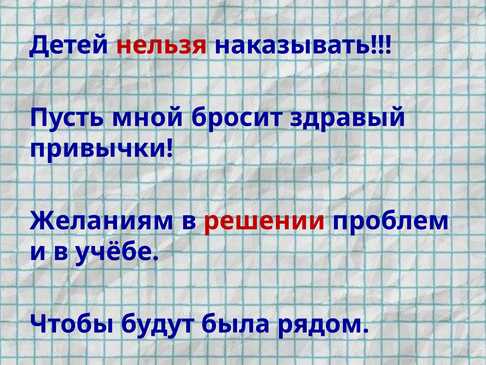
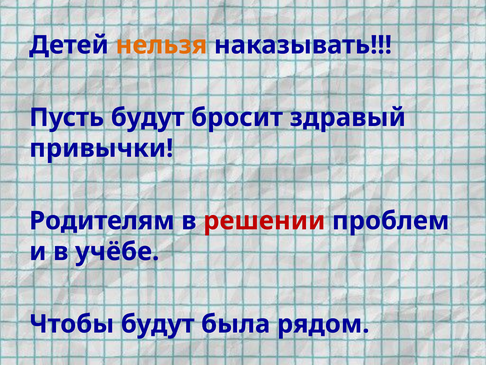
нельзя colour: red -> orange (161, 45)
Пусть мной: мной -> будут (148, 117)
Желаниям: Желаниям -> Родителям (102, 220)
